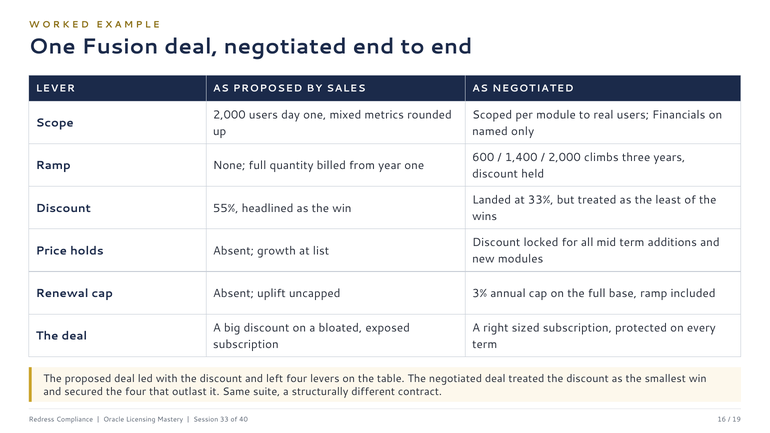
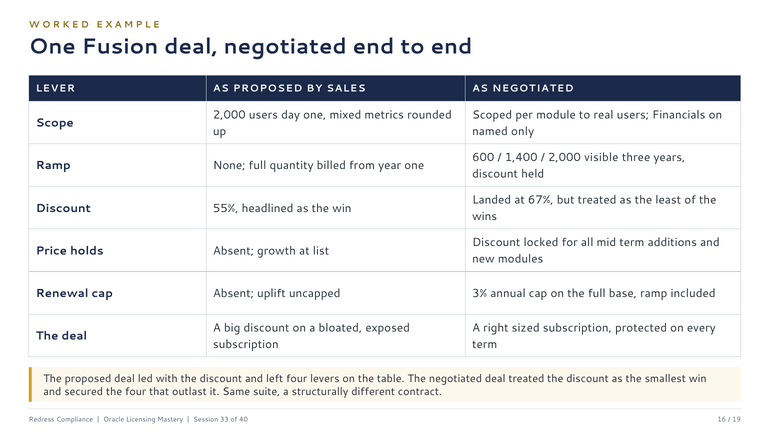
climbs: climbs -> visible (601, 157)
33%: 33% -> 67% (541, 200)
